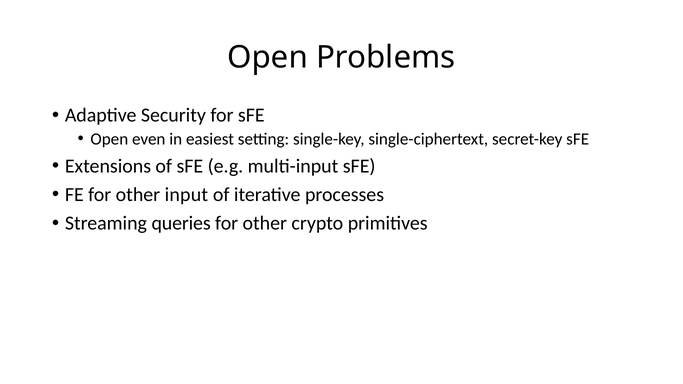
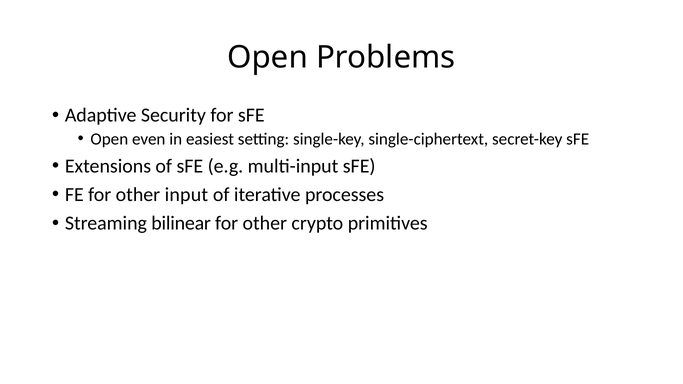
queries: queries -> bilinear (181, 223)
